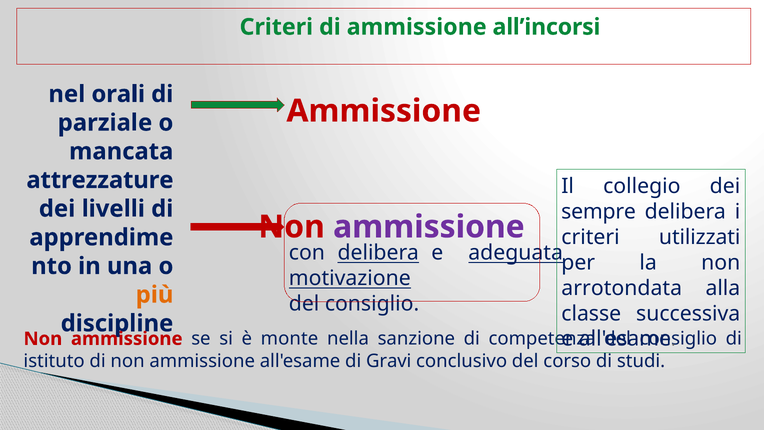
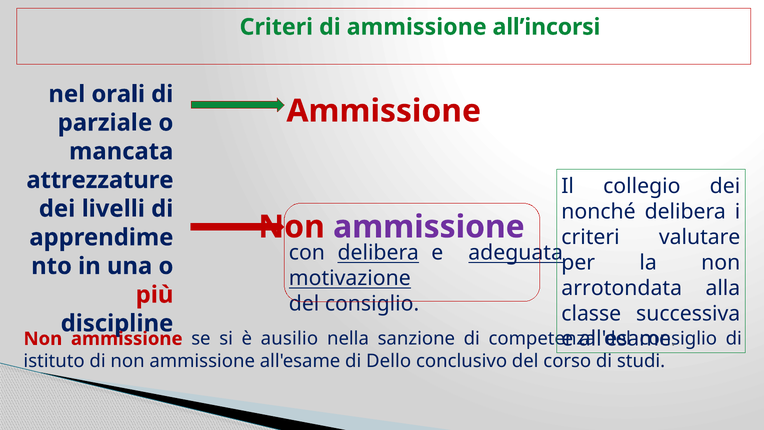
sempre: sempre -> nonché (599, 211)
utilizzati: utilizzati -> valutare (700, 237)
più colour: orange -> red (155, 295)
monte: monte -> ausilio (289, 339)
Gravi: Gravi -> Dello (389, 361)
